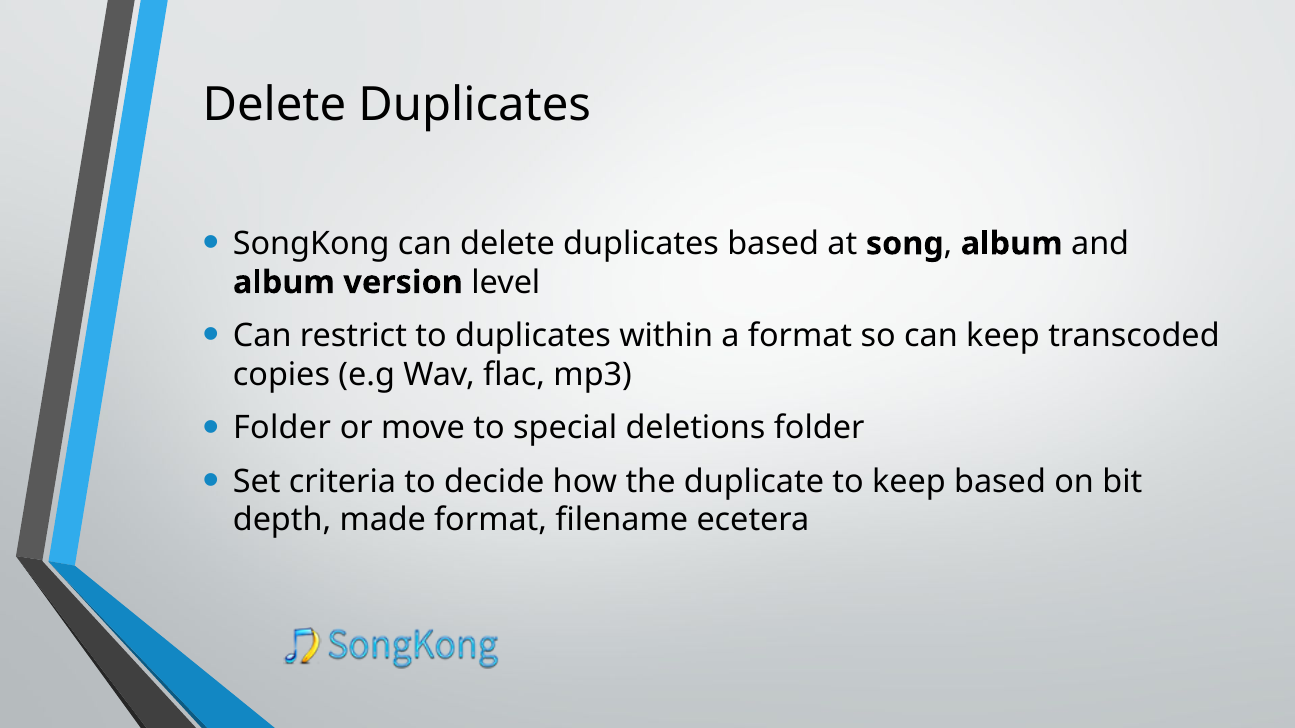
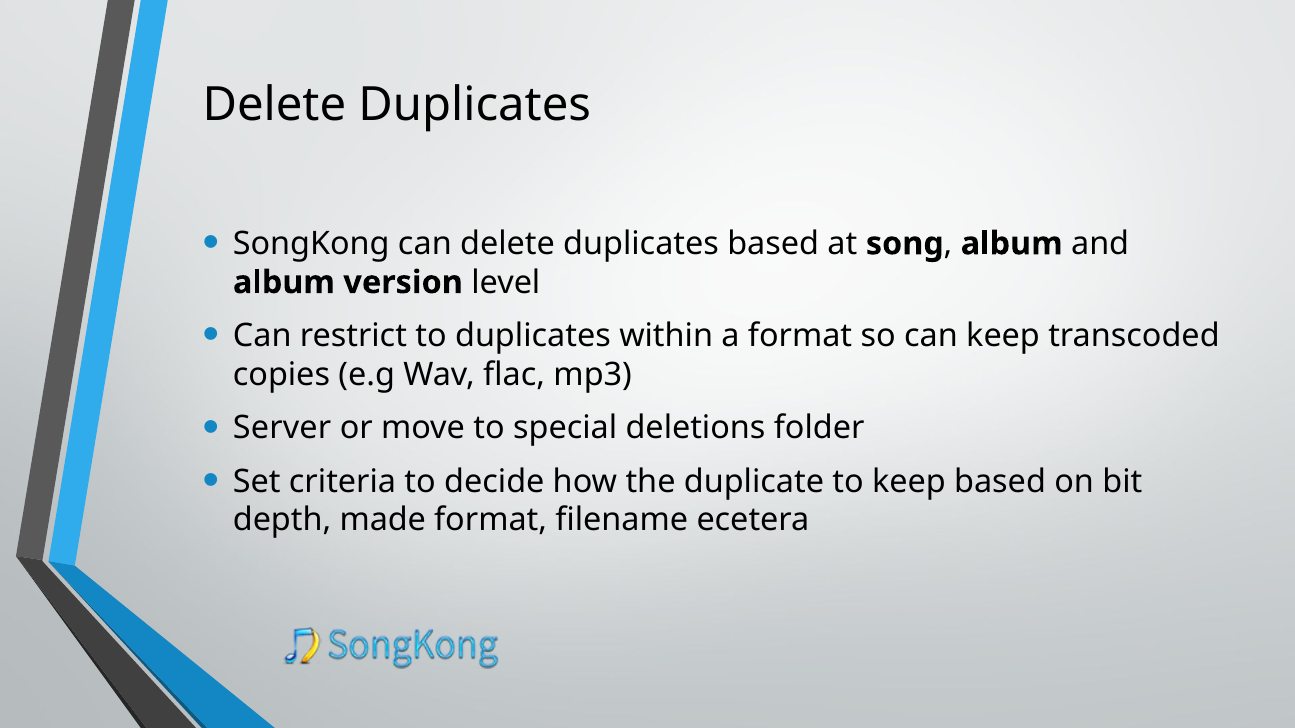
Folder: Folder -> Server (282, 428)
